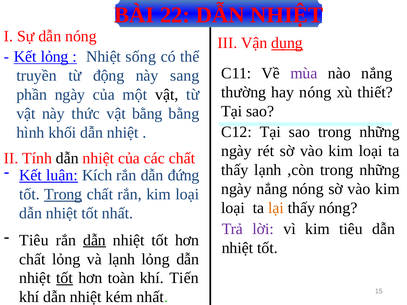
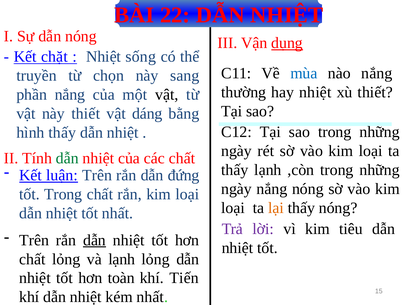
Kết lỏng: lỏng -> chặt (54, 57)
mùa colour: purple -> blue (304, 73)
động: động -> chọn (109, 76)
hay nóng: nóng -> nhiệt (315, 92)
phần ngày: ngày -> nắng (70, 95)
này thức: thức -> thiết (86, 114)
vật bằng: bằng -> dáng (147, 114)
hình khối: khối -> thấy (62, 133)
dẫn colour: black -> green (67, 158)
luận Kích: Kích -> Trên (97, 175)
Trong underline: present -> none (63, 194)
Tiêu: Tiêu -> Trên (34, 240)
tốt underline: present -> none (65, 278)
